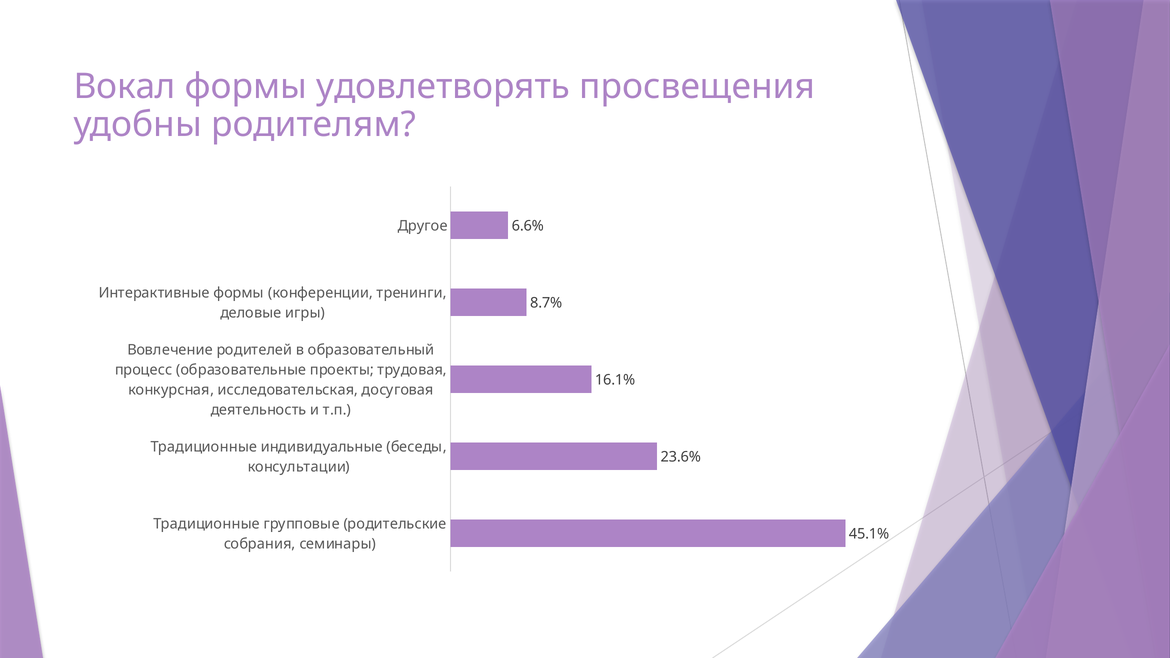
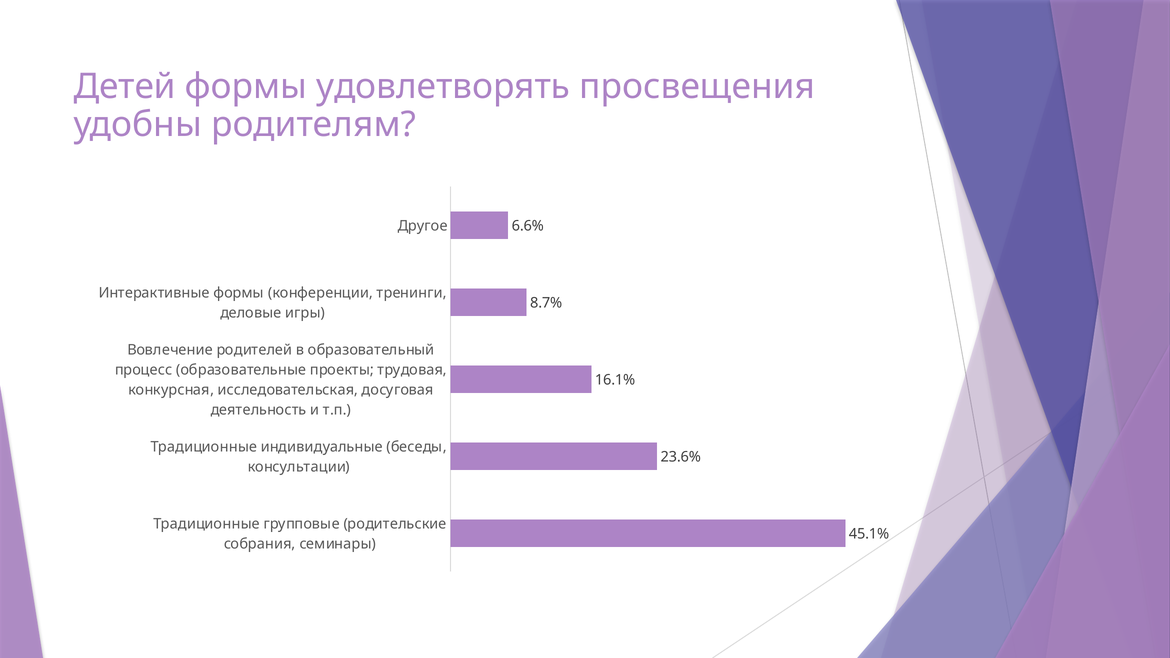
Вокал: Вокал -> Детей (125, 87)
